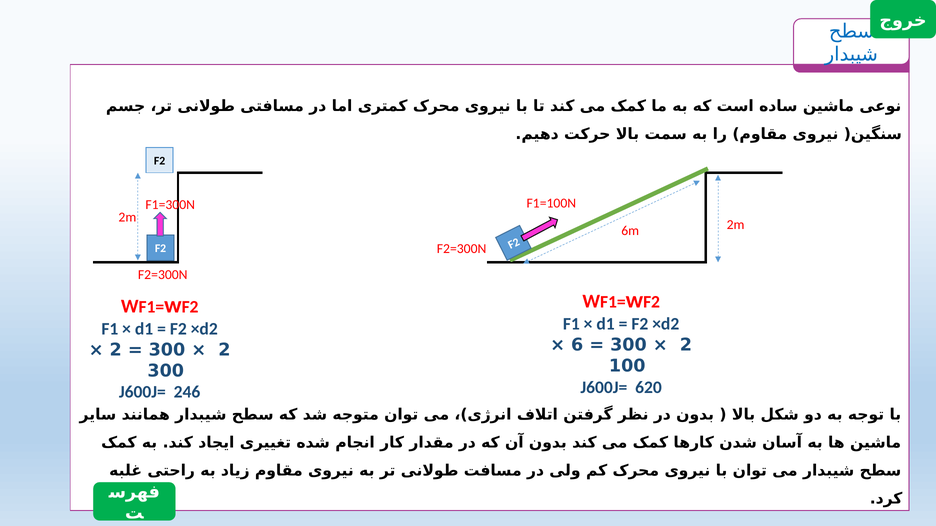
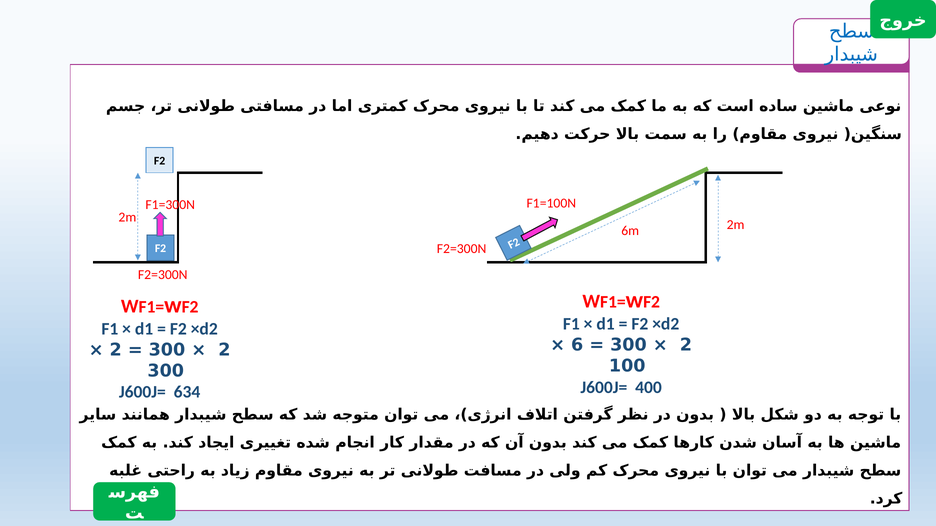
620: 620 -> 400 (648, 388)
246: 246 -> 634 (187, 393)
